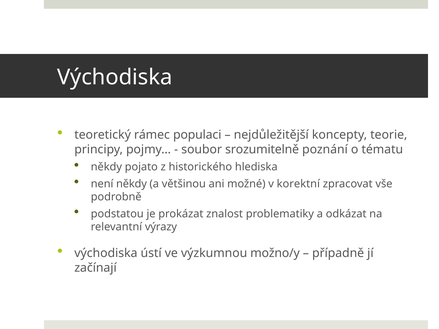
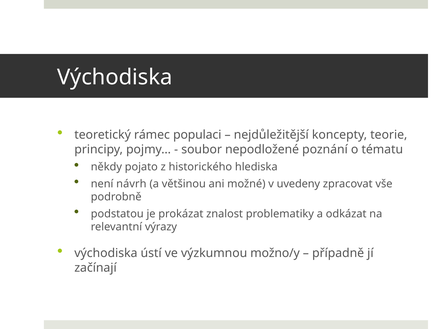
srozumitelně: srozumitelně -> nepodložené (262, 150)
není někdy: někdy -> návrh (131, 184)
korektní: korektní -> uvedeny (298, 184)
